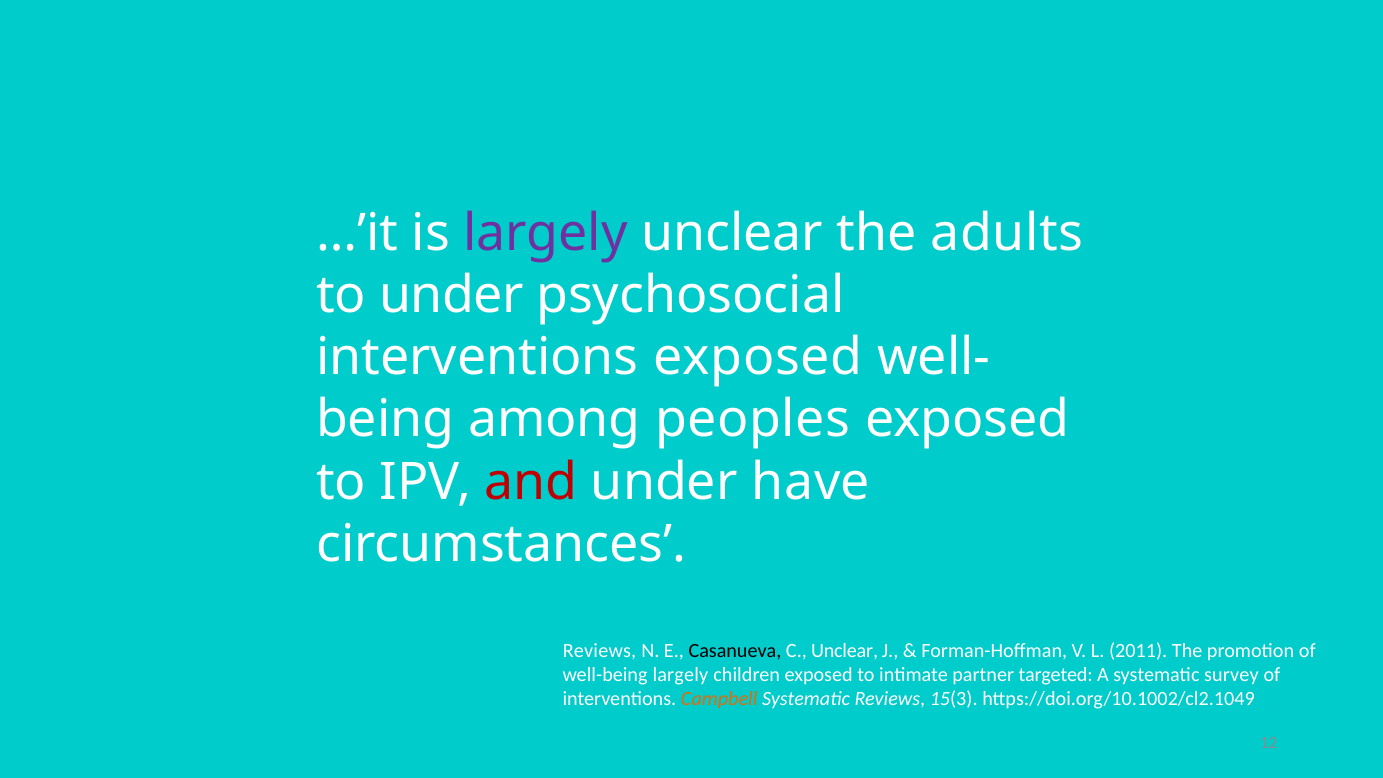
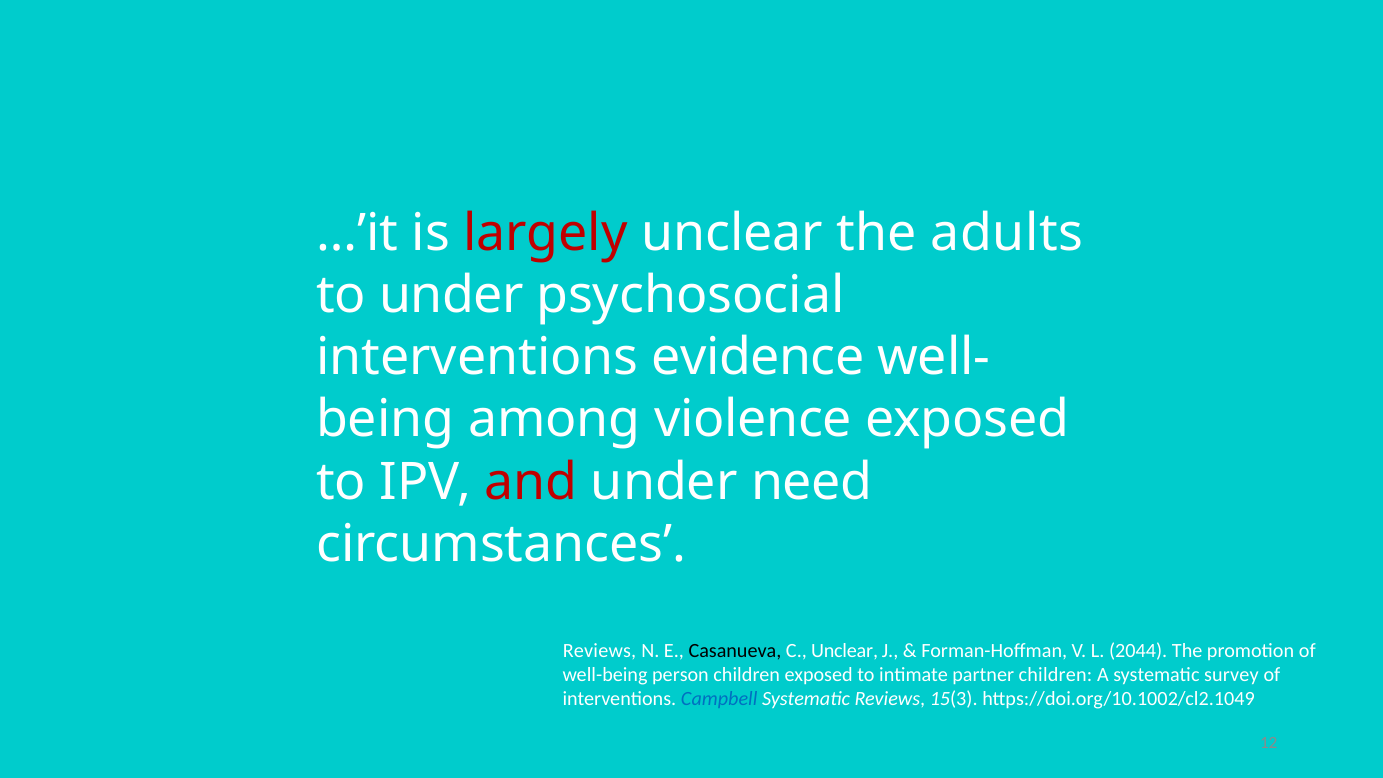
largely colour: purple -> red (545, 233)
interventions exposed: exposed -> evidence (758, 357)
peoples: peoples -> violence (753, 420)
have: have -> need (811, 482)
2011: 2011 -> 2044 (1138, 651)
well-being largely: largely -> person (680, 675)
partner targeted: targeted -> children (1055, 675)
Campbell colour: orange -> blue (719, 699)
